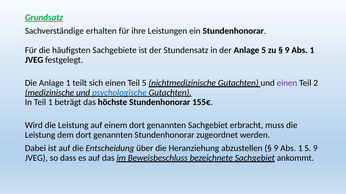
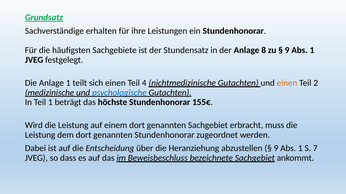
Anlage 5: 5 -> 8 (264, 50)
Teil 5: 5 -> 4 (144, 83)
einen colour: purple -> orange (287, 83)
S 9: 9 -> 7 (315, 149)
